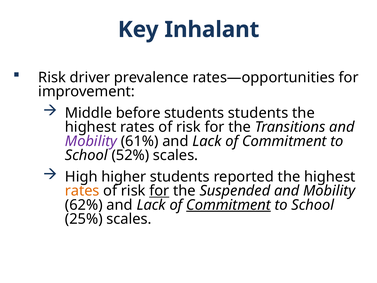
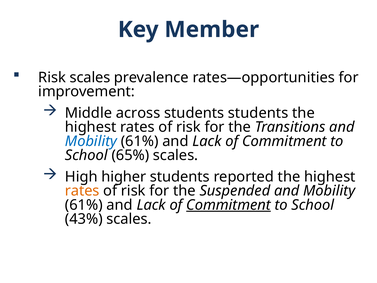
Inhalant: Inhalant -> Member (212, 30)
Risk driver: driver -> scales (90, 77)
before: before -> across (138, 113)
Mobility colour: purple -> blue (91, 141)
52%: 52% -> 65% (130, 155)
for underline: present -> none (159, 191)
62%: 62% -> 61% (84, 205)
25%: 25% -> 43% (84, 219)
